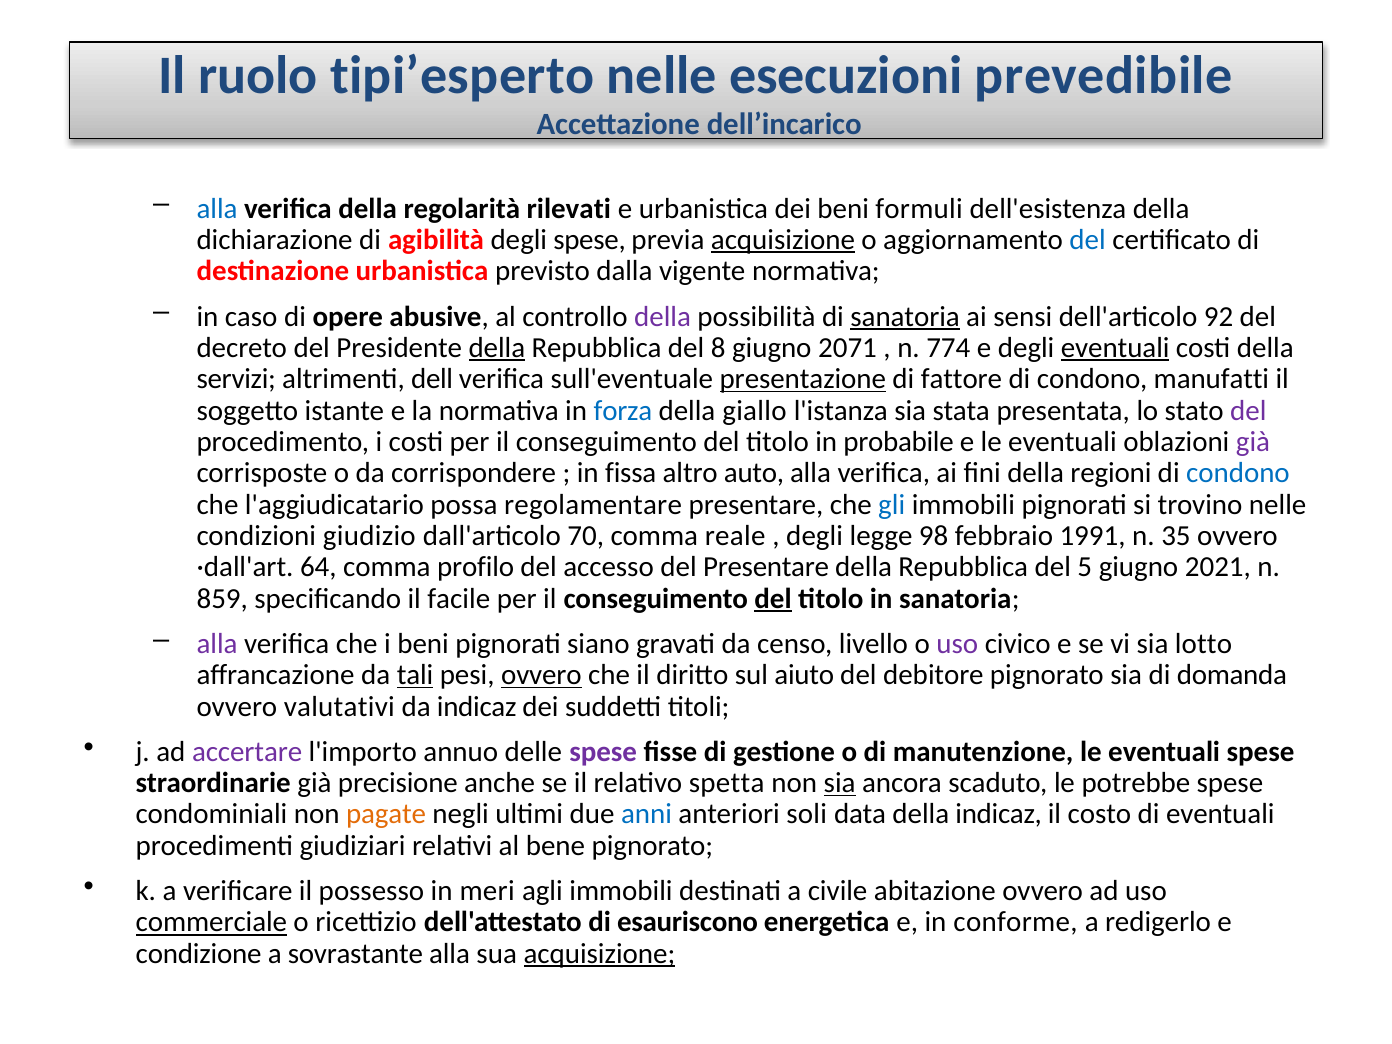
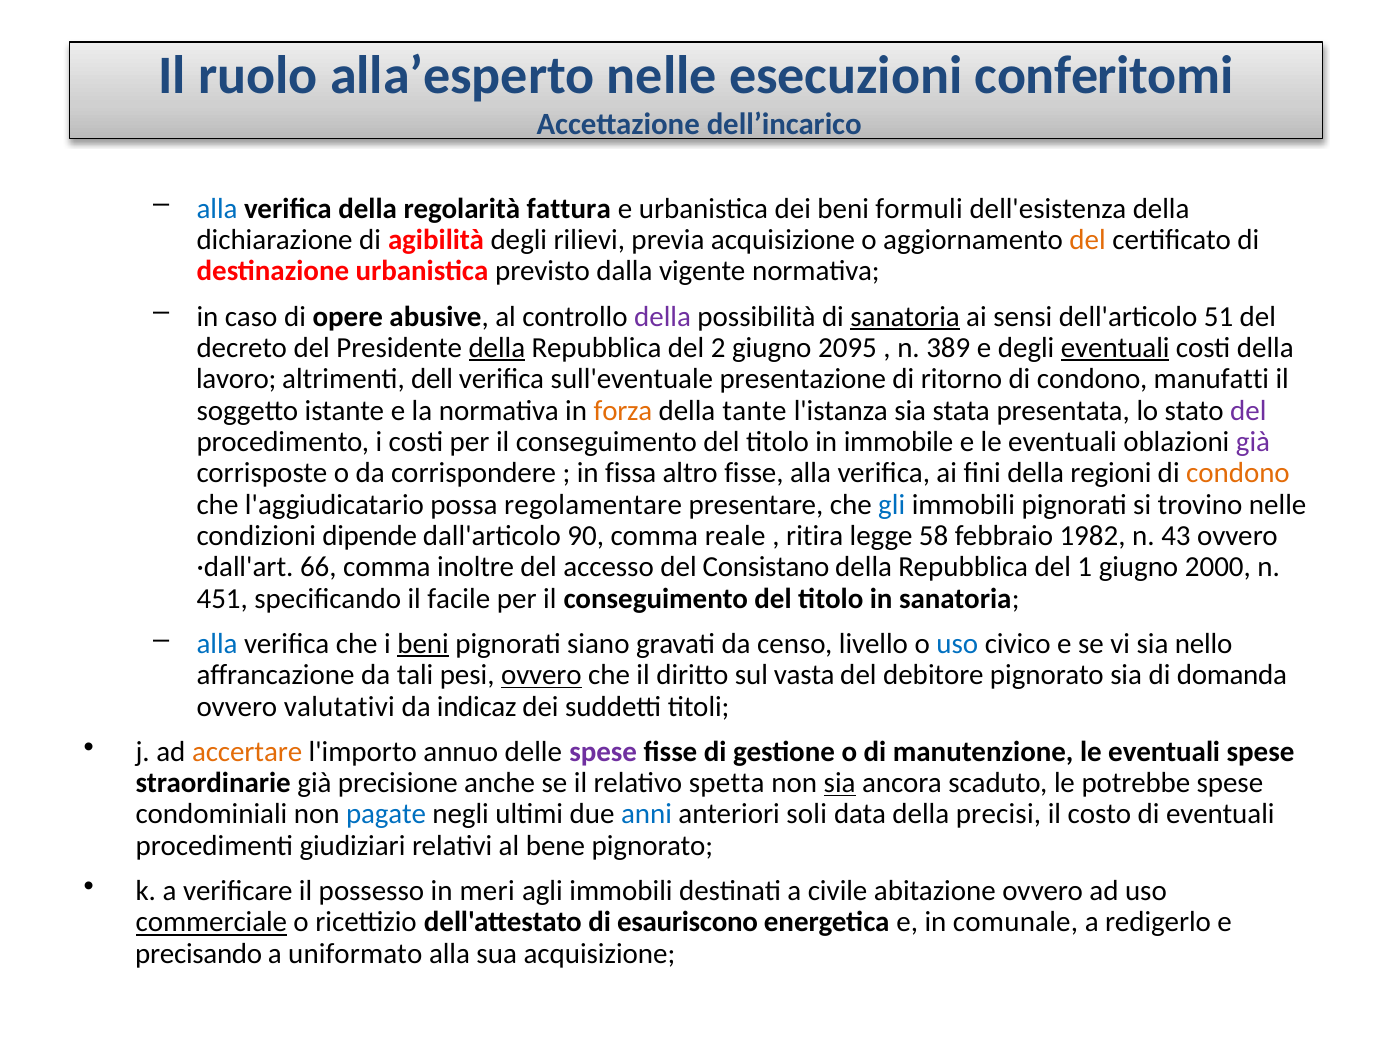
tipi’esperto: tipi’esperto -> alla’esperto (462, 75)
prevedibile: prevedibile -> conferitomi (1104, 75)
rilevati: rilevati -> fattura (569, 209)
degli spese: spese -> rilievi (589, 240)
acquisizione underline: present -> none (783, 240)
del colour: blue -> orange (1088, 240)
92: 92 -> 51 (1219, 316)
8: 8 -> 2 (718, 348)
2071: 2071 -> 2095 (848, 348)
774: 774 -> 389 (948, 348)
servizi: servizi -> lavoro (236, 379)
presentazione underline: present -> none (803, 379)
fattore: fattore -> ritorno (962, 379)
forza colour: blue -> orange (623, 411)
giallo: giallo -> tante (754, 411)
probabile: probabile -> immobile (899, 442)
altro auto: auto -> fisse (754, 473)
condono colour: blue -> orange (1238, 473)
giudizio: giudizio -> dipende (370, 536)
70: 70 -> 90 (586, 536)
degli: degli -> ritira (815, 536)
98: 98 -> 58 (934, 536)
1991: 1991 -> 1982 (1093, 536)
35: 35 -> 43 (1176, 536)
64: 64 -> 66 (318, 567)
profilo: profilo -> inoltre (476, 567)
del Presentare: Presentare -> Consistano (766, 567)
5: 5 -> 1 (1085, 567)
2021: 2021 -> 2000 (1218, 567)
859: 859 -> 451 (222, 599)
del underline: present -> none (773, 599)
alla colour: purple -> blue (217, 644)
beni underline: none -> present (423, 644)
uso colour: purple -> blue (957, 644)
lotto: lotto -> nello (1204, 644)
tali underline: present -> none (415, 675)
aiuto: aiuto -> vasta (804, 675)
accertare colour: purple -> orange (247, 752)
pagate colour: orange -> blue (386, 814)
della indicaz: indicaz -> precisi (998, 814)
conforme: conforme -> comunale (1016, 922)
condizione: condizione -> precisando (199, 954)
sovrastante: sovrastante -> uniformato (355, 954)
acquisizione underline: present -> none (599, 954)
